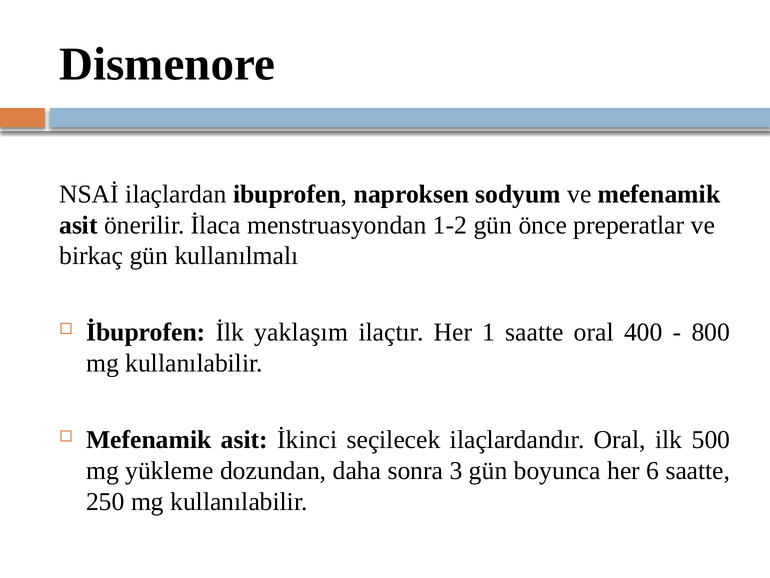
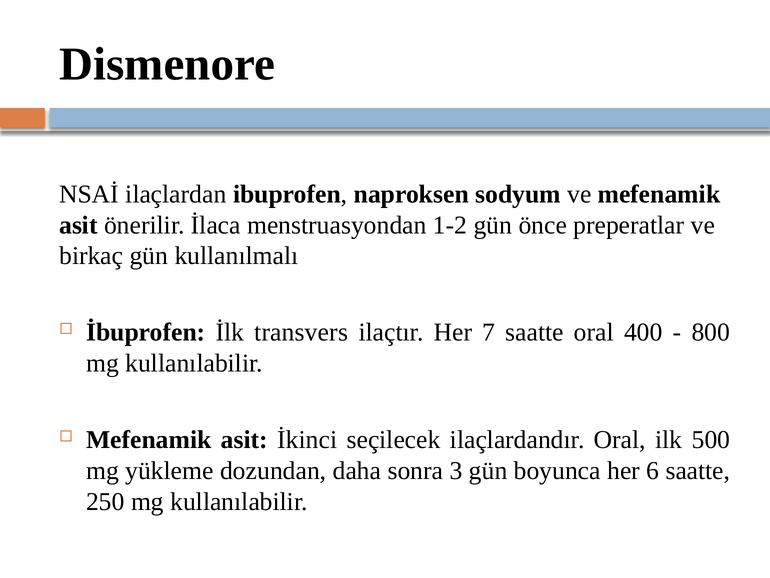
yaklaşım: yaklaşım -> transvers (301, 332)
1: 1 -> 7 (489, 332)
